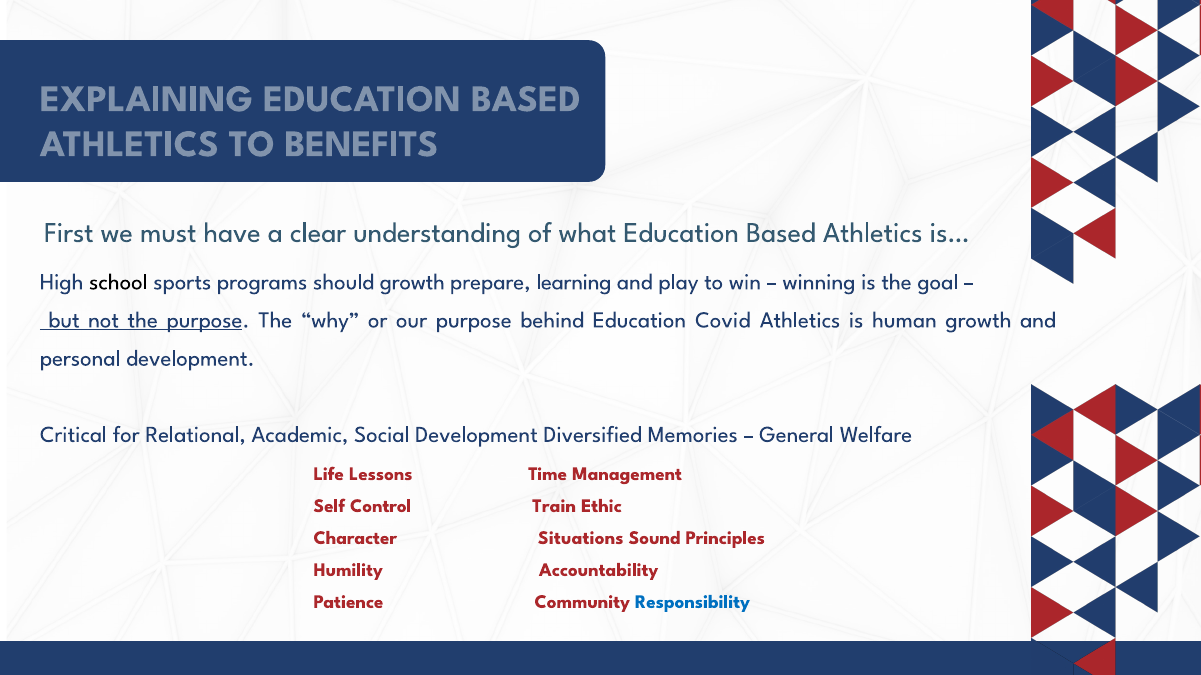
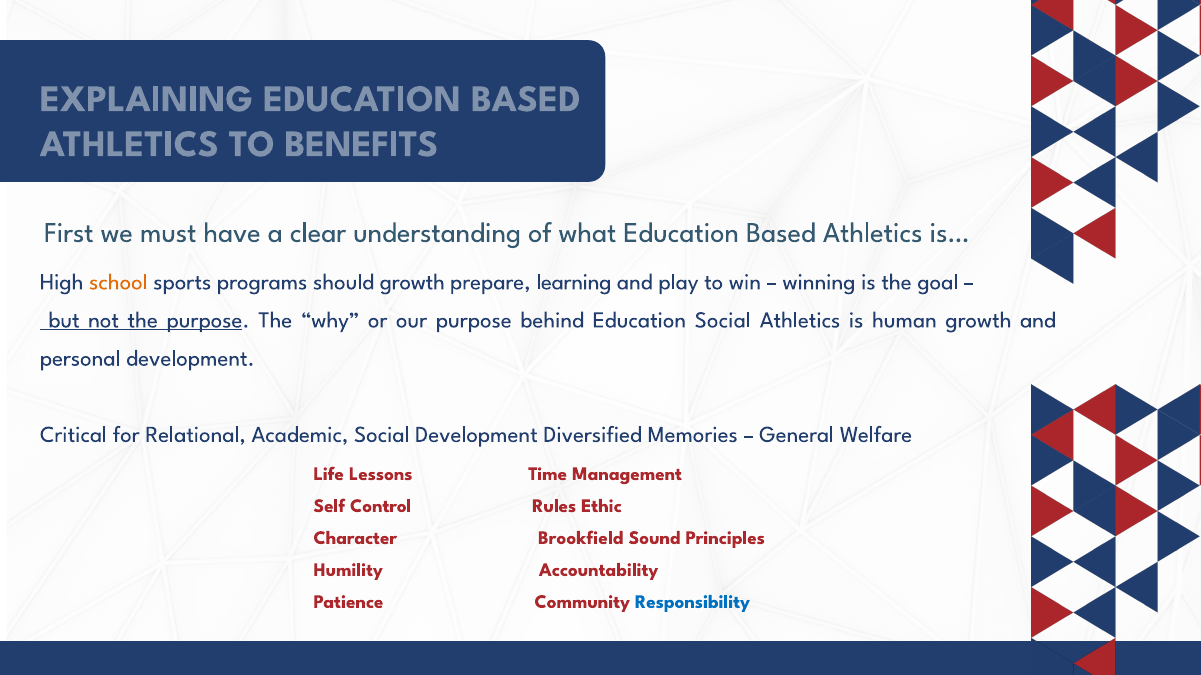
school colour: black -> orange (118, 282)
Education Covid: Covid -> Social (723, 320)
Train: Train -> Rules (554, 506)
Situations: Situations -> Brookfield (581, 538)
